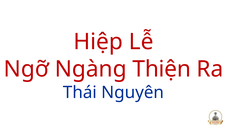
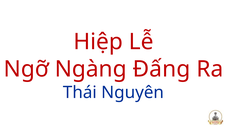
Thiện: Thiện -> Đấng (161, 69)
